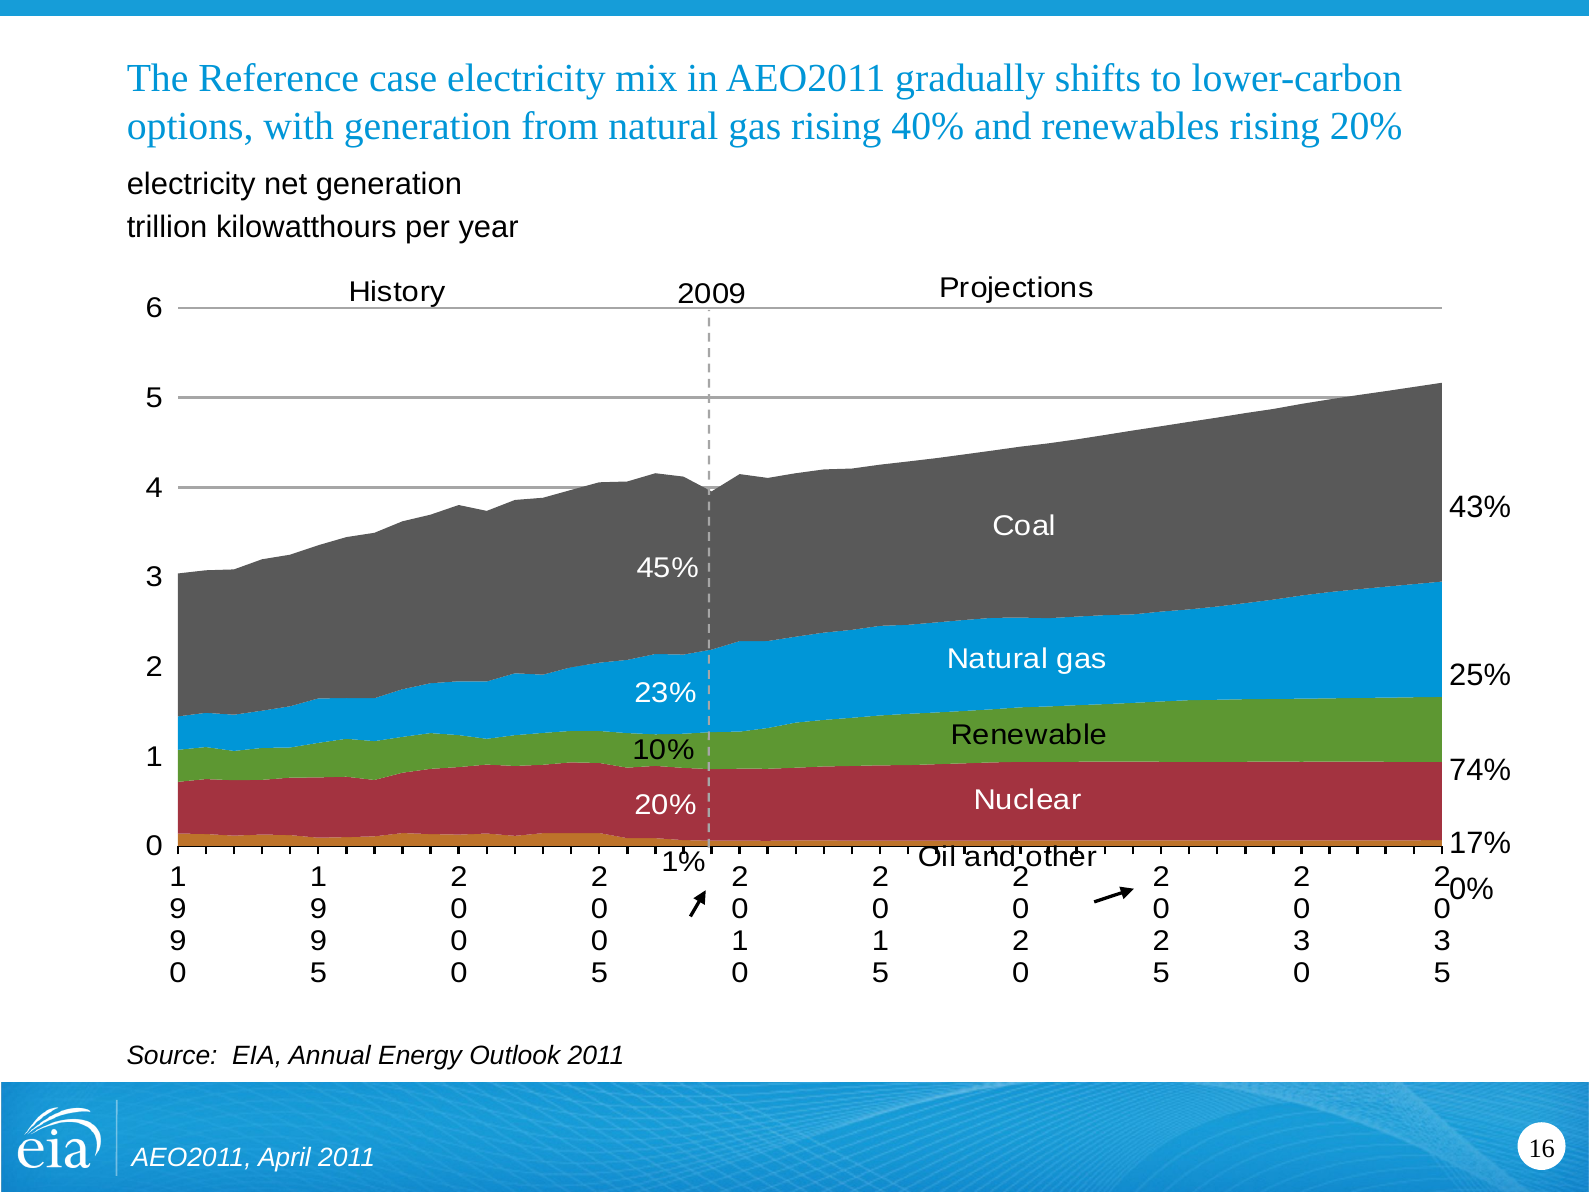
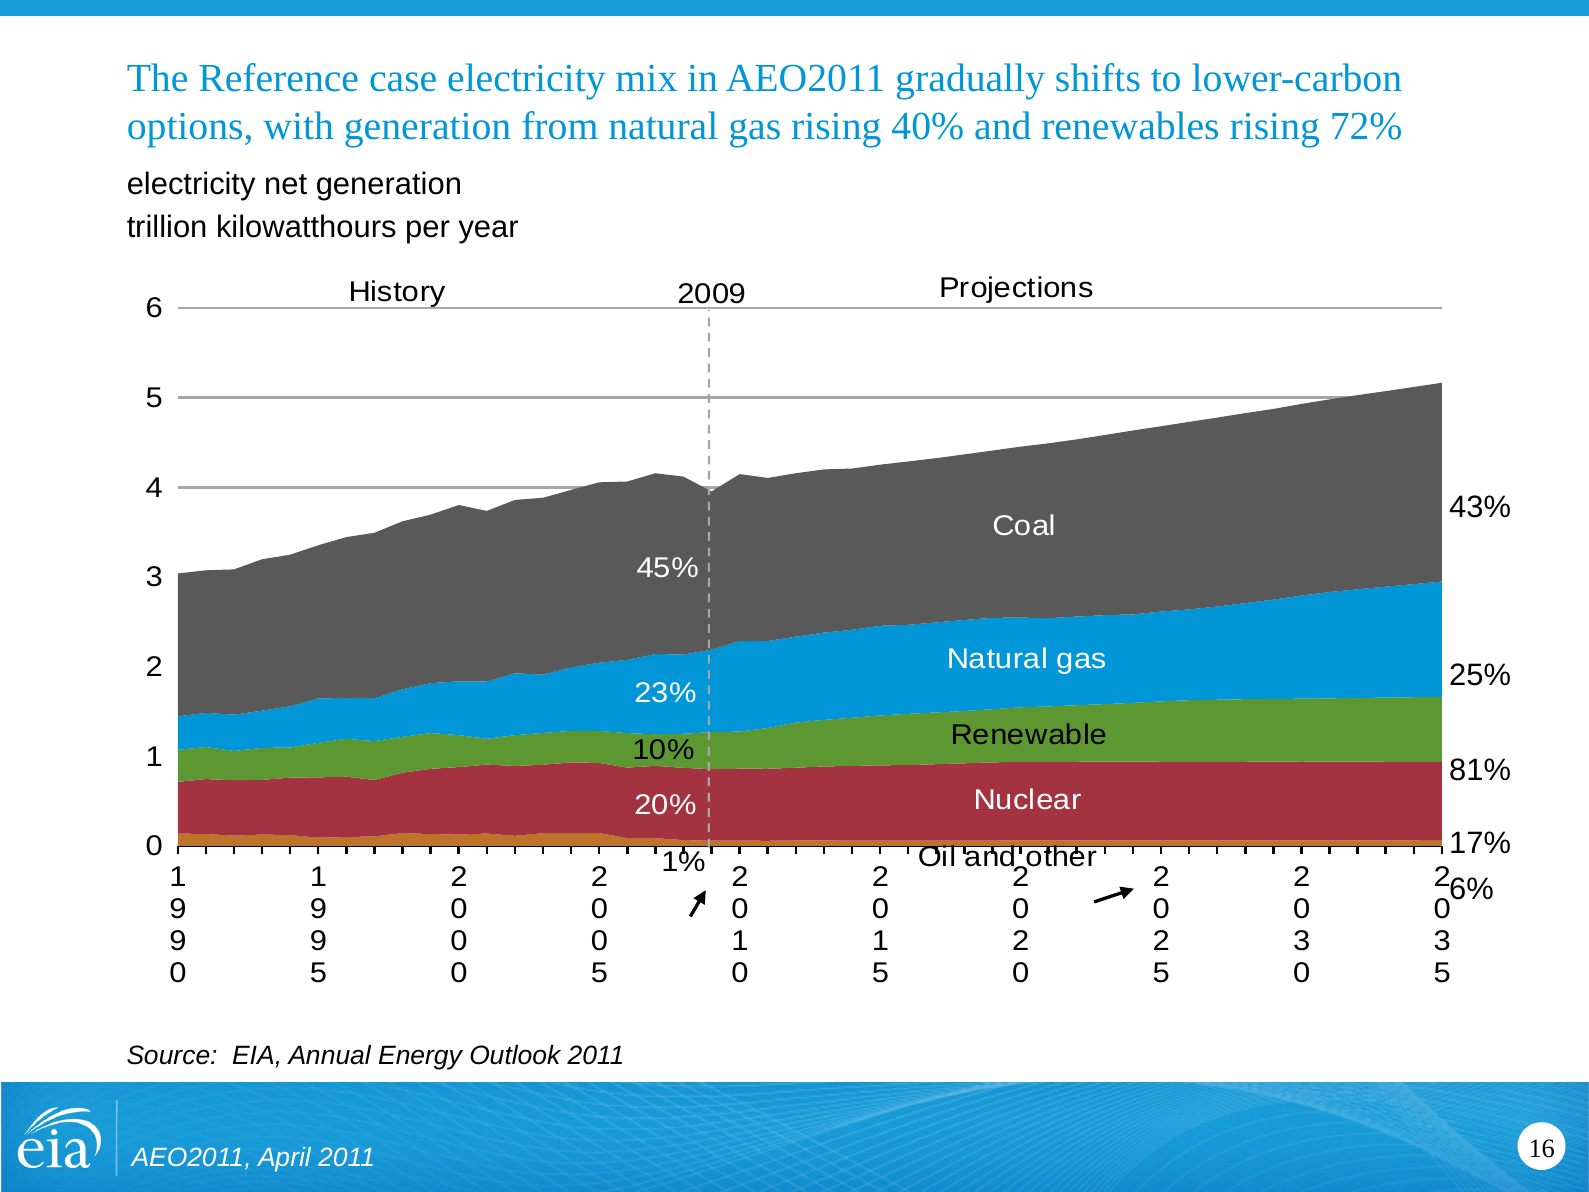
rising 20%: 20% -> 72% (1366, 126)
74%: 74% -> 81% (1480, 770)
0%: 0% -> 6% (1472, 889)
